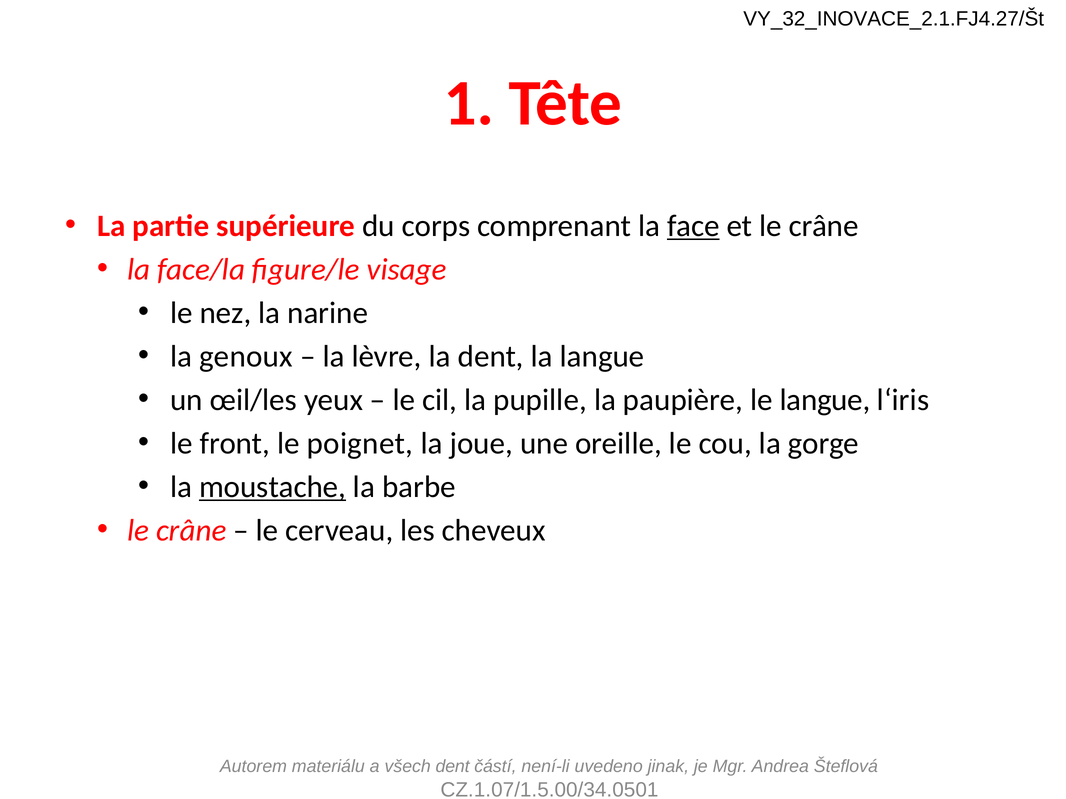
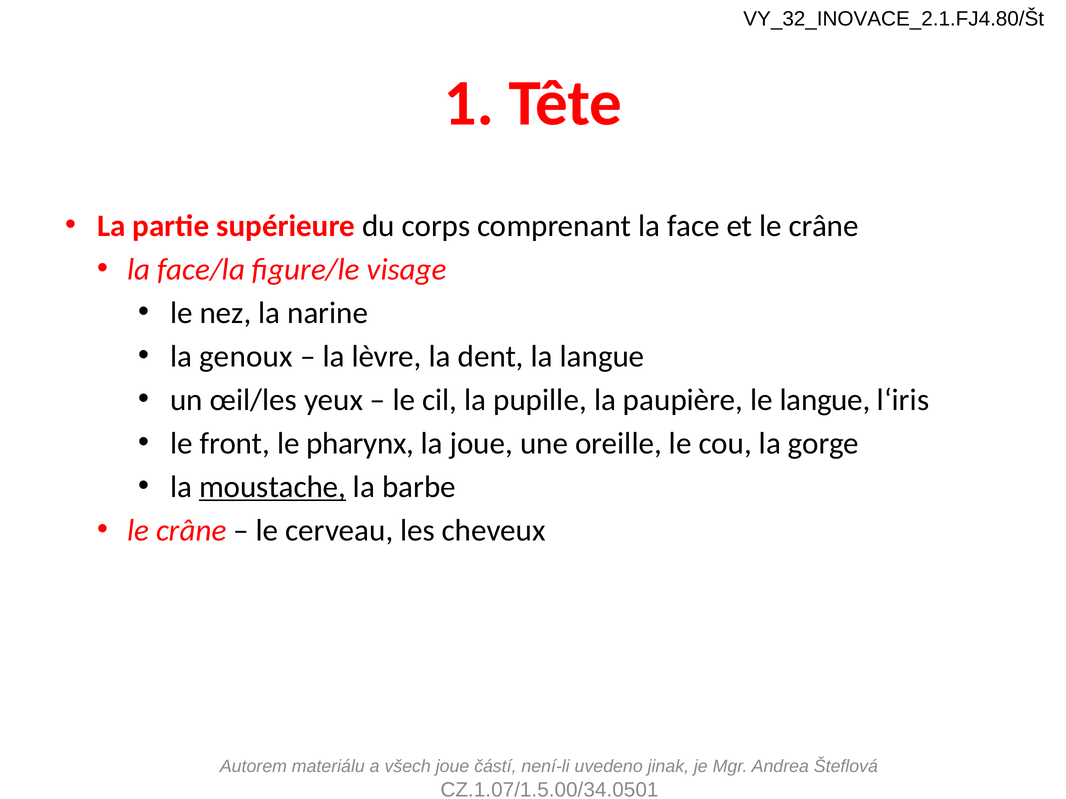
VY_32_INOVACE_2.1.FJ4.27/Št: VY_32_INOVACE_2.1.FJ4.27/Št -> VY_32_INOVACE_2.1.FJ4.80/Št (894, 19)
face underline: present -> none (693, 226)
poignet: poignet -> pharynx (360, 444)
všech dent: dent -> joue (453, 767)
